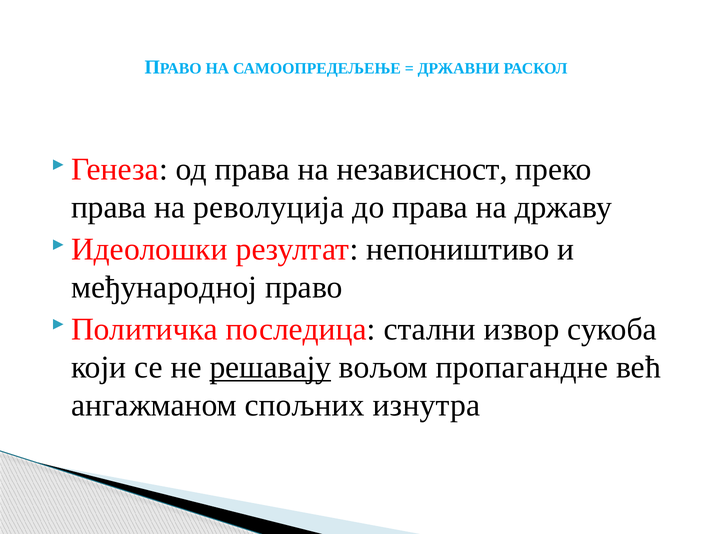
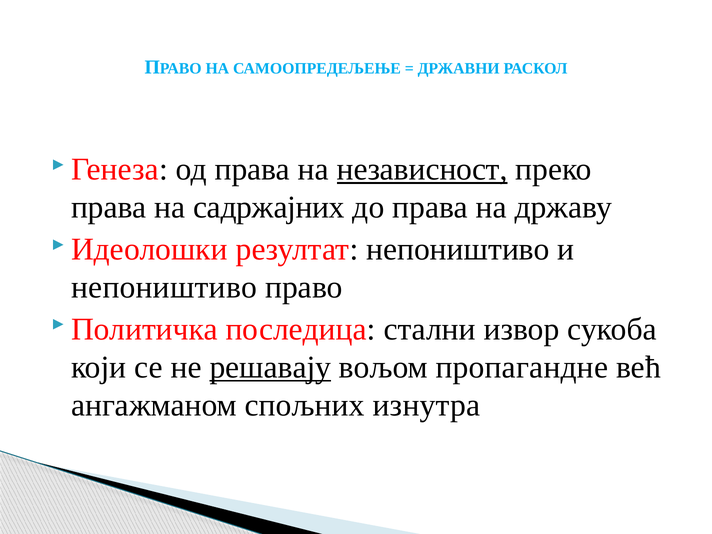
независност underline: none -> present (422, 169)
револуција: револуција -> садржајних (269, 207)
међународној: међународној -> непоништиво (164, 287)
